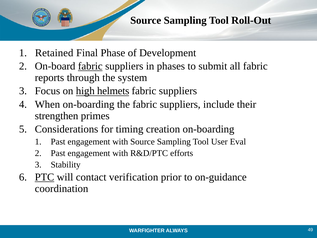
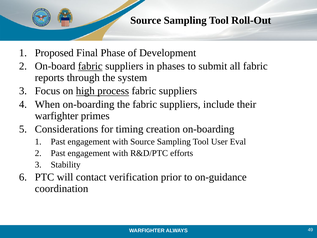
Retained: Retained -> Proposed (54, 53)
helmets: helmets -> process (113, 91)
strengthen: strengthen -> warfighter (57, 116)
PTC underline: present -> none (45, 177)
